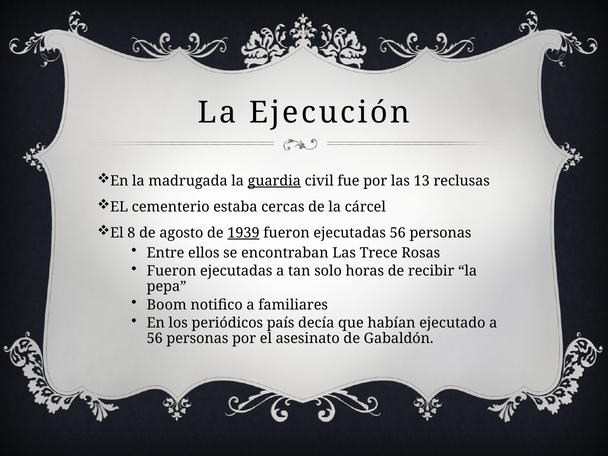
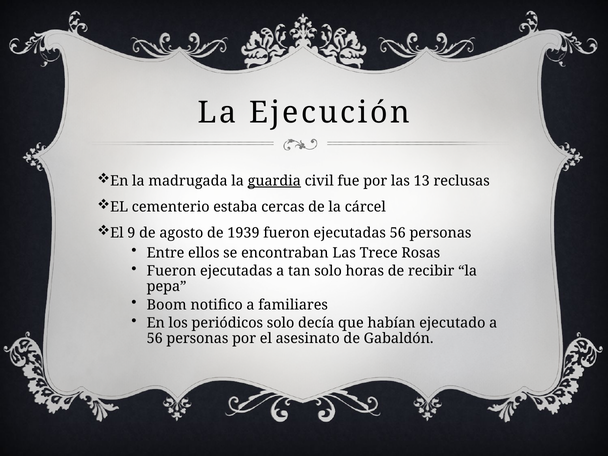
8: 8 -> 9 (131, 233)
1939 underline: present -> none (243, 233)
periódicos país: país -> solo (281, 323)
